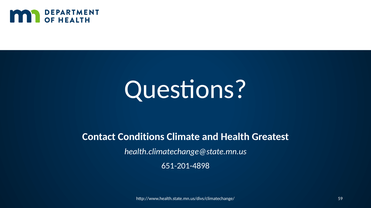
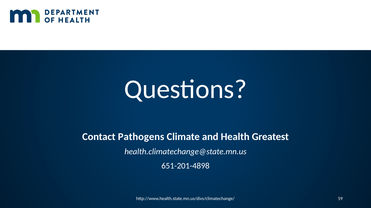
Conditions: Conditions -> Pathogens (141, 137)
